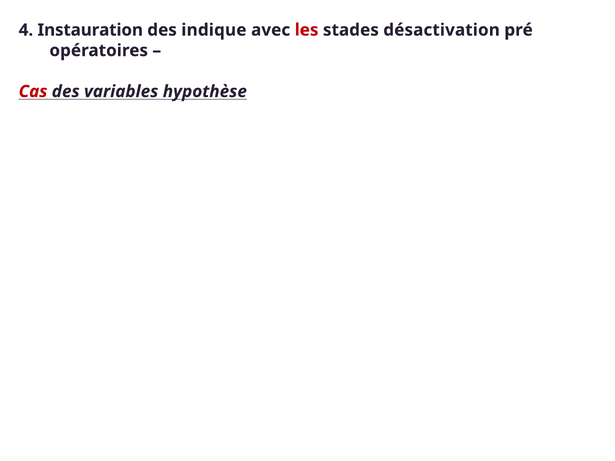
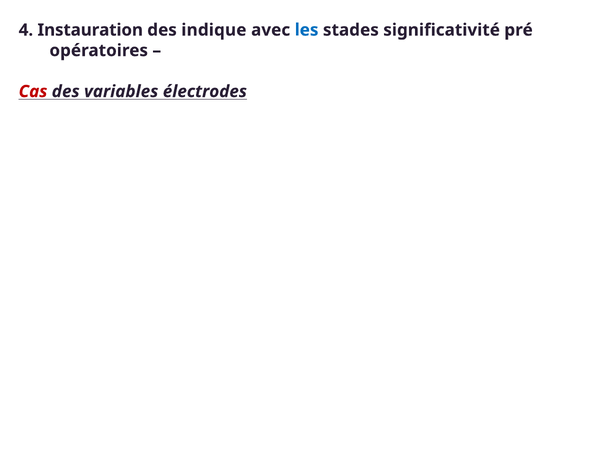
les colour: red -> blue (307, 30)
désactivation: désactivation -> significativité (442, 30)
hypothèse: hypothèse -> électrodes (205, 92)
